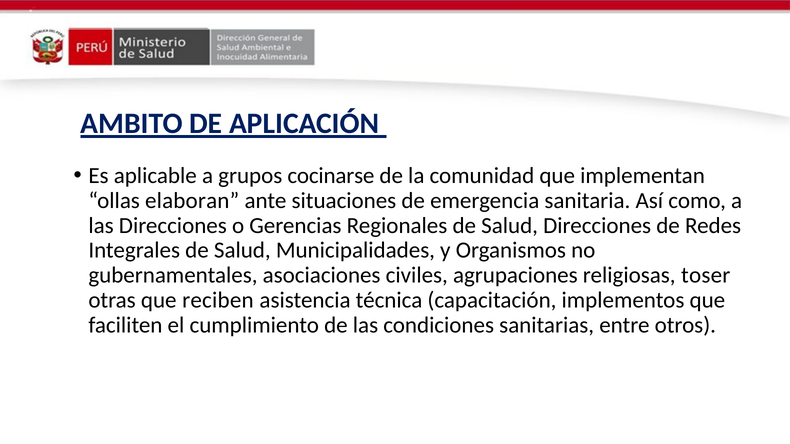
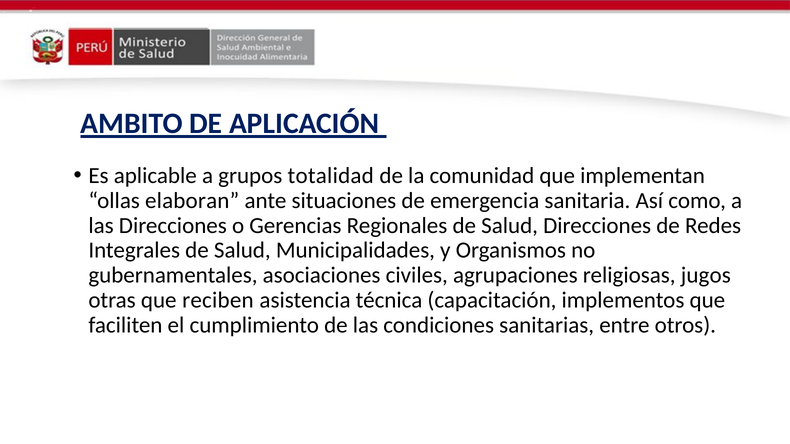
cocinarse: cocinarse -> totalidad (331, 176)
toser: toser -> jugos (706, 275)
